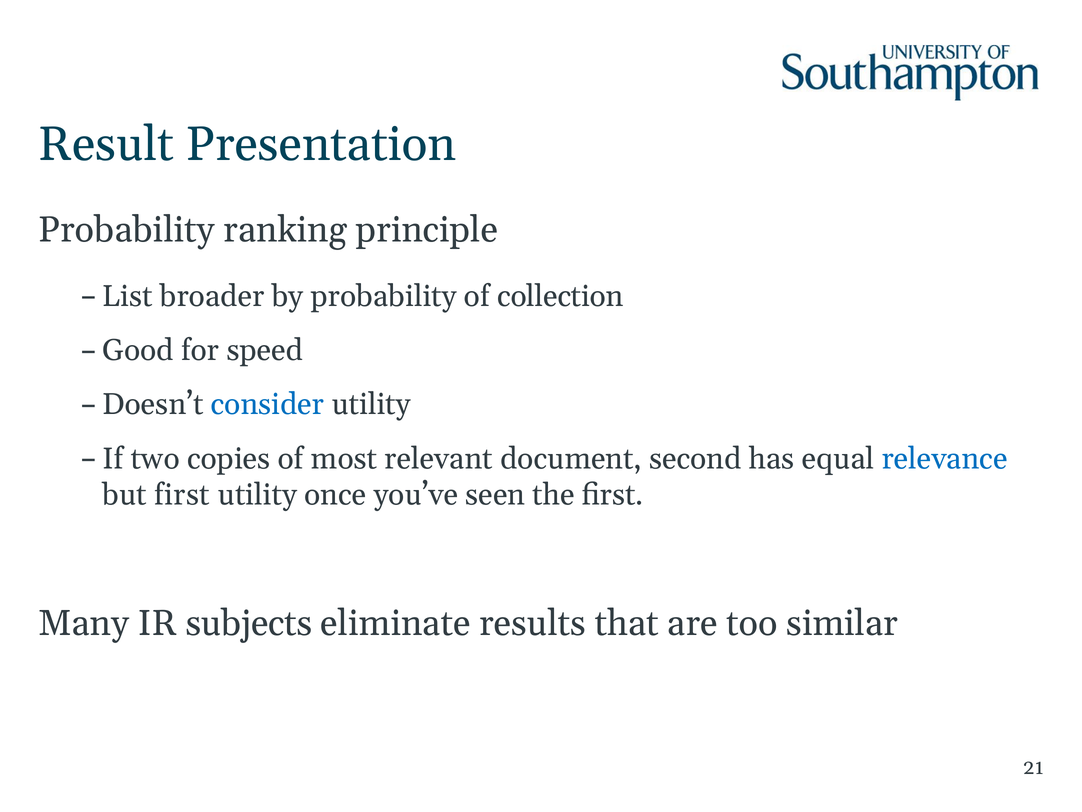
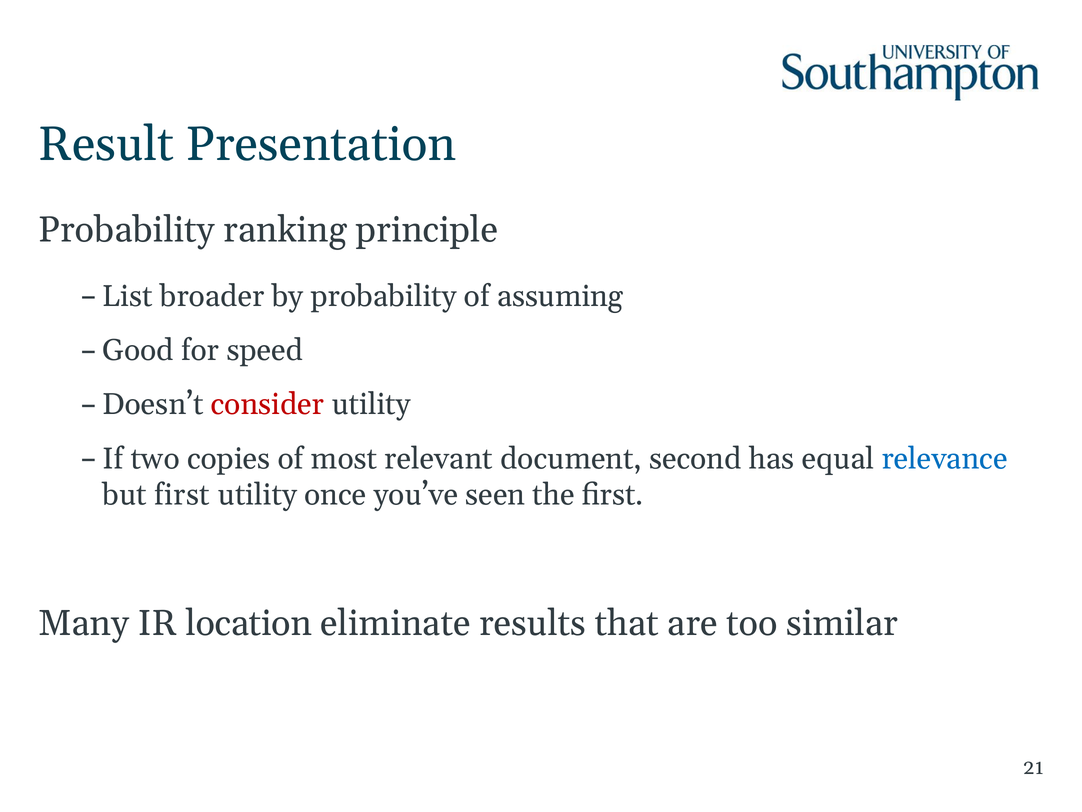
collection: collection -> assuming (560, 296)
consider colour: blue -> red (267, 404)
subjects: subjects -> location (249, 623)
